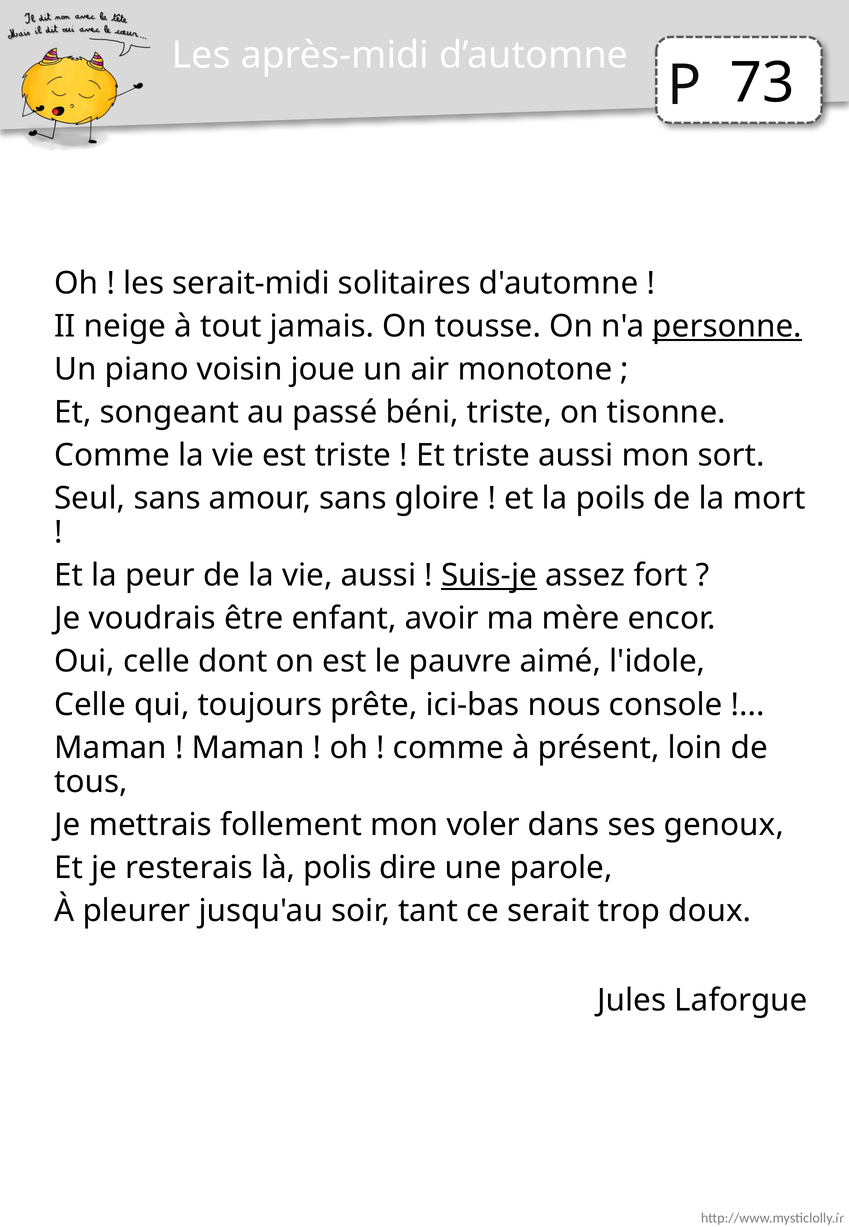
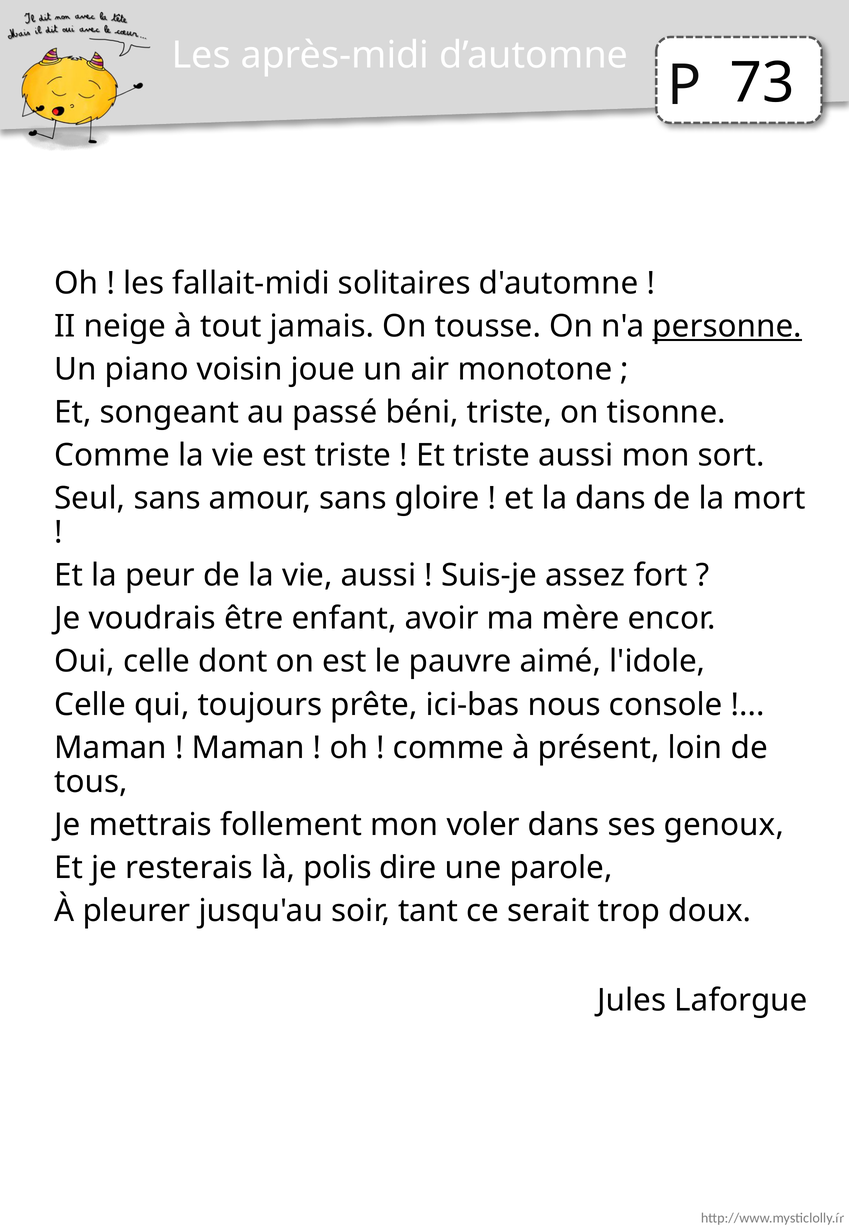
serait-midi: serait-midi -> fallait-midi (251, 283)
la poils: poils -> dans (611, 498)
Suis-je underline: present -> none (489, 575)
